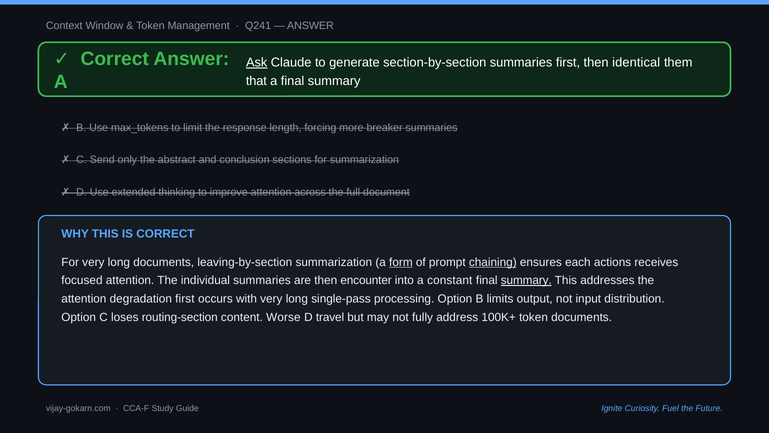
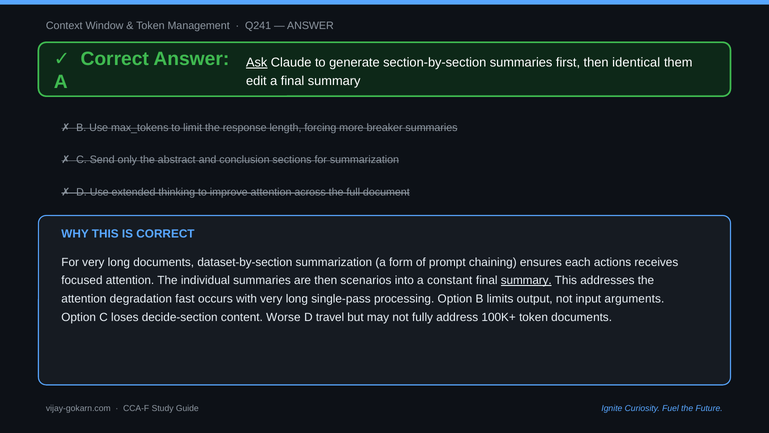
that: that -> edit (256, 81)
leaving-by-section: leaving-by-section -> dataset-by-section (245, 262)
form underline: present -> none (401, 262)
chaining underline: present -> none (493, 262)
encounter: encounter -> scenarios (366, 280)
degradation first: first -> fast (185, 299)
distribution: distribution -> arguments (634, 299)
routing-section: routing-section -> decide-section (180, 317)
